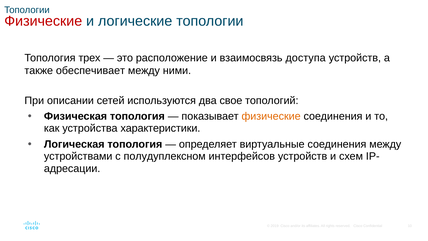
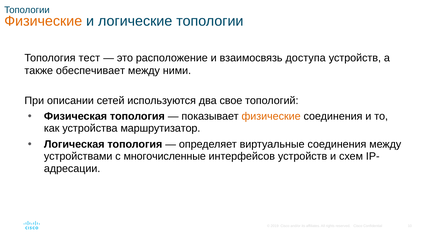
Физические colour: red -> orange (43, 21)
трех: трех -> тест (89, 58)
характеристики: характеристики -> маршрутизатор (160, 128)
полудуплексном: полудуплексном -> многочисленные (165, 156)
